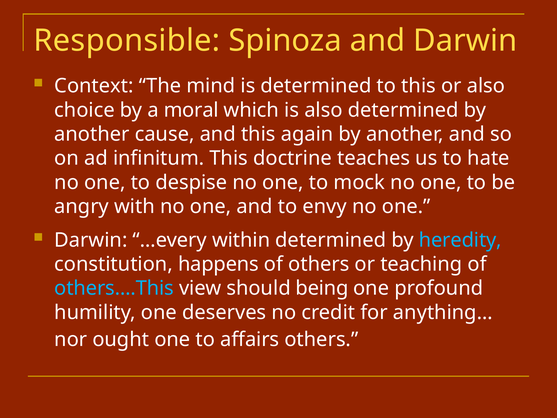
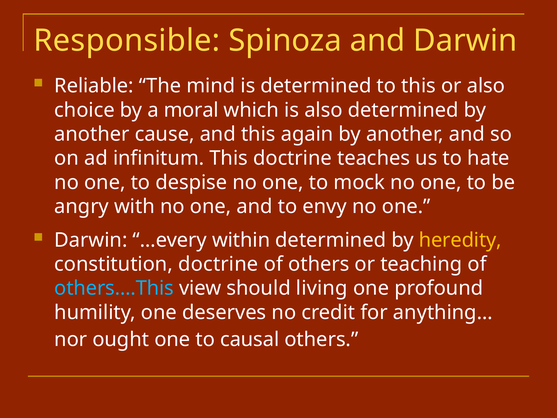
Context: Context -> Reliable (94, 86)
heredity colour: light blue -> yellow (460, 240)
constitution happens: happens -> doctrine (218, 264)
being: being -> living (322, 288)
affairs: affairs -> causal (250, 339)
